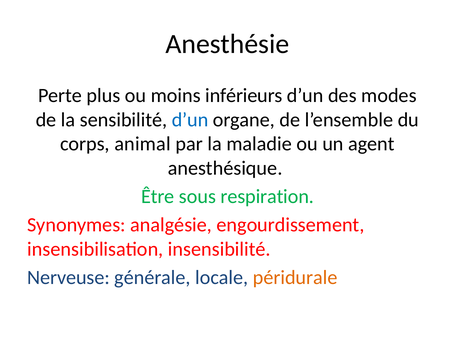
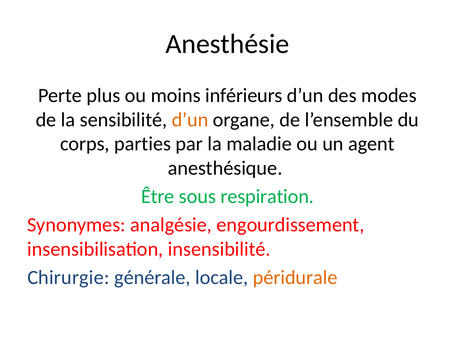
d’un colour: blue -> orange (190, 120)
animal: animal -> parties (143, 144)
Nerveuse: Nerveuse -> Chirurgie (68, 278)
